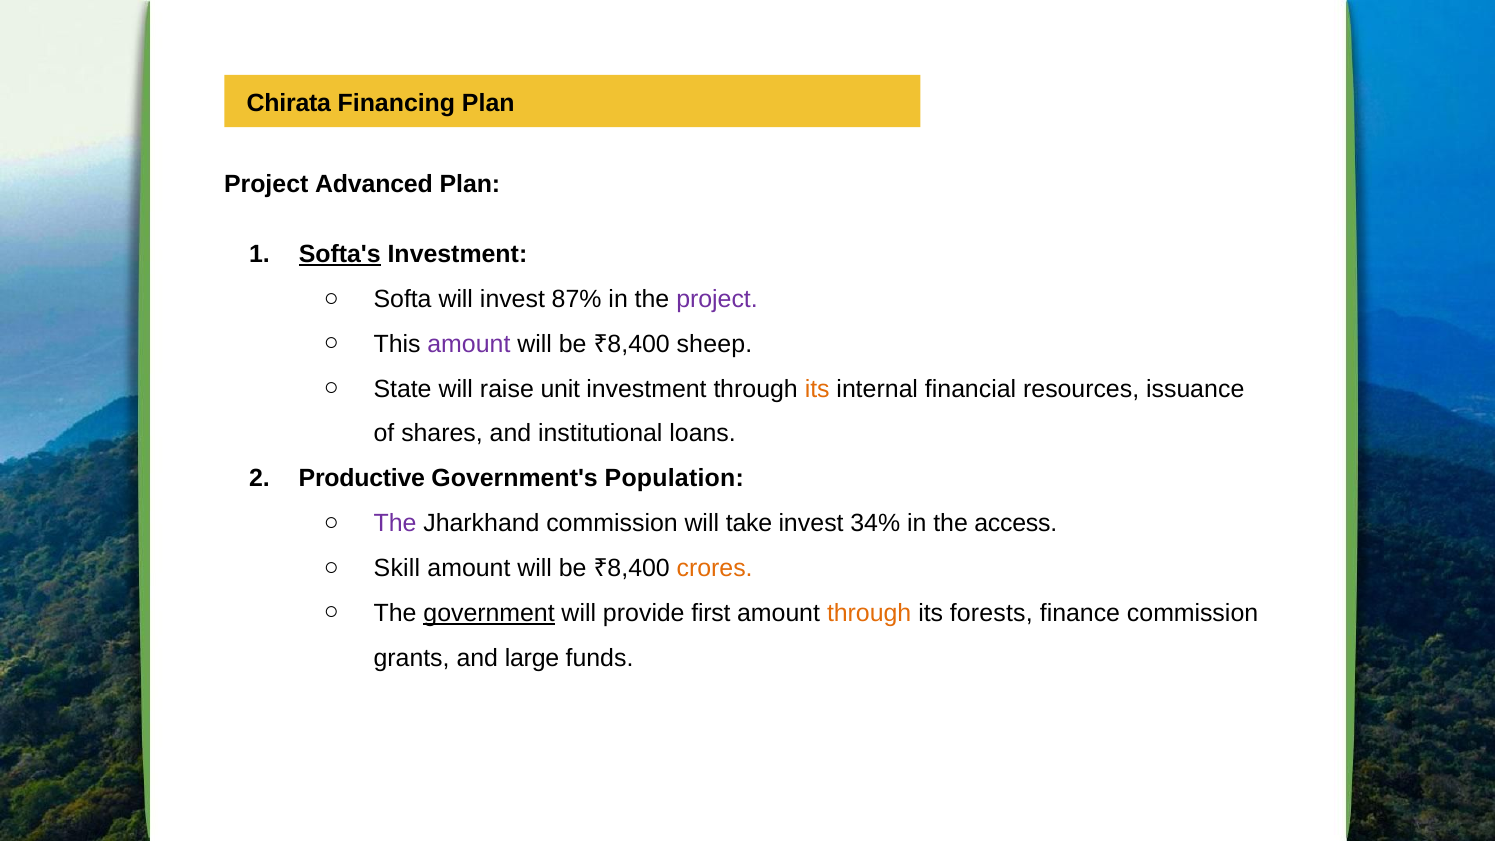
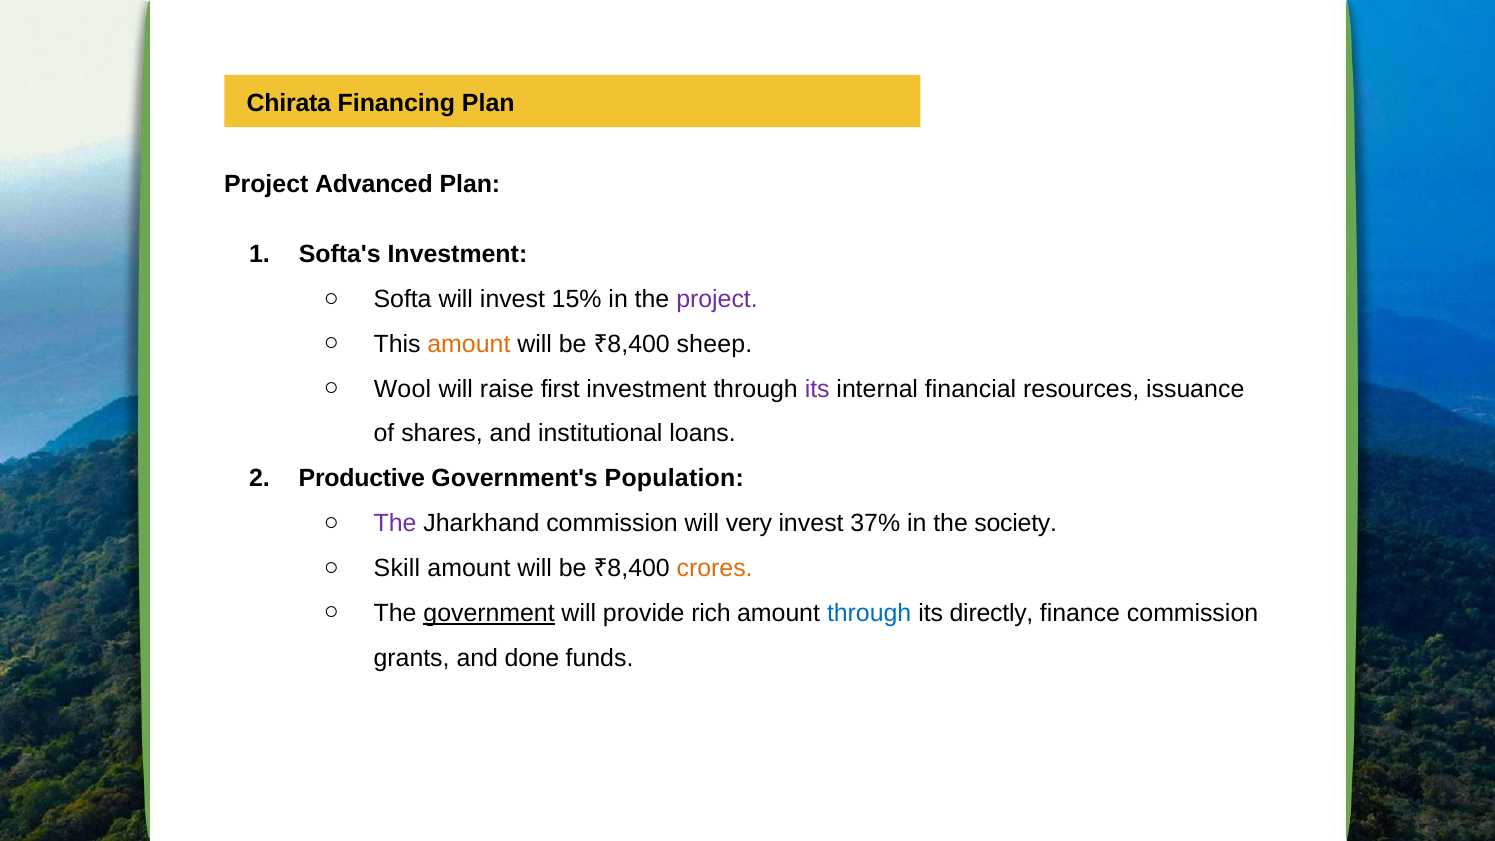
Softa's underline: present -> none (340, 254)
87%: 87% -> 15% (577, 299)
amount colour: purple -> orange (469, 344)
State: State -> Wool (402, 389)
unit: unit -> first (560, 389)
its colour: orange -> purple (817, 389)
take: take -> very (749, 523)
34%: 34% -> 37% (875, 523)
access: access -> society (1016, 523)
first: first -> rich (711, 613)
through colour: orange -> blue (869, 613)
forests: forests -> directly (992, 613)
large: large -> done (532, 658)
